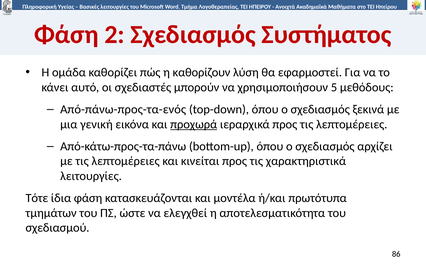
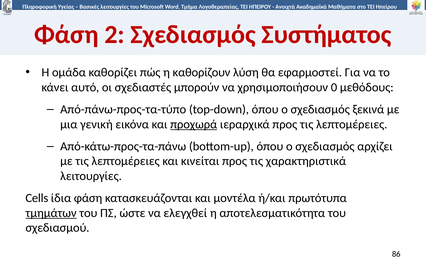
5: 5 -> 0 (334, 87)
Από-πάνω-προς-τα-ενός: Από-πάνω-προς-τα-ενός -> Από-πάνω-προς-τα-τύπο (123, 109)
Τότε: Τότε -> Cells (37, 198)
τμημάτων underline: none -> present (51, 213)
